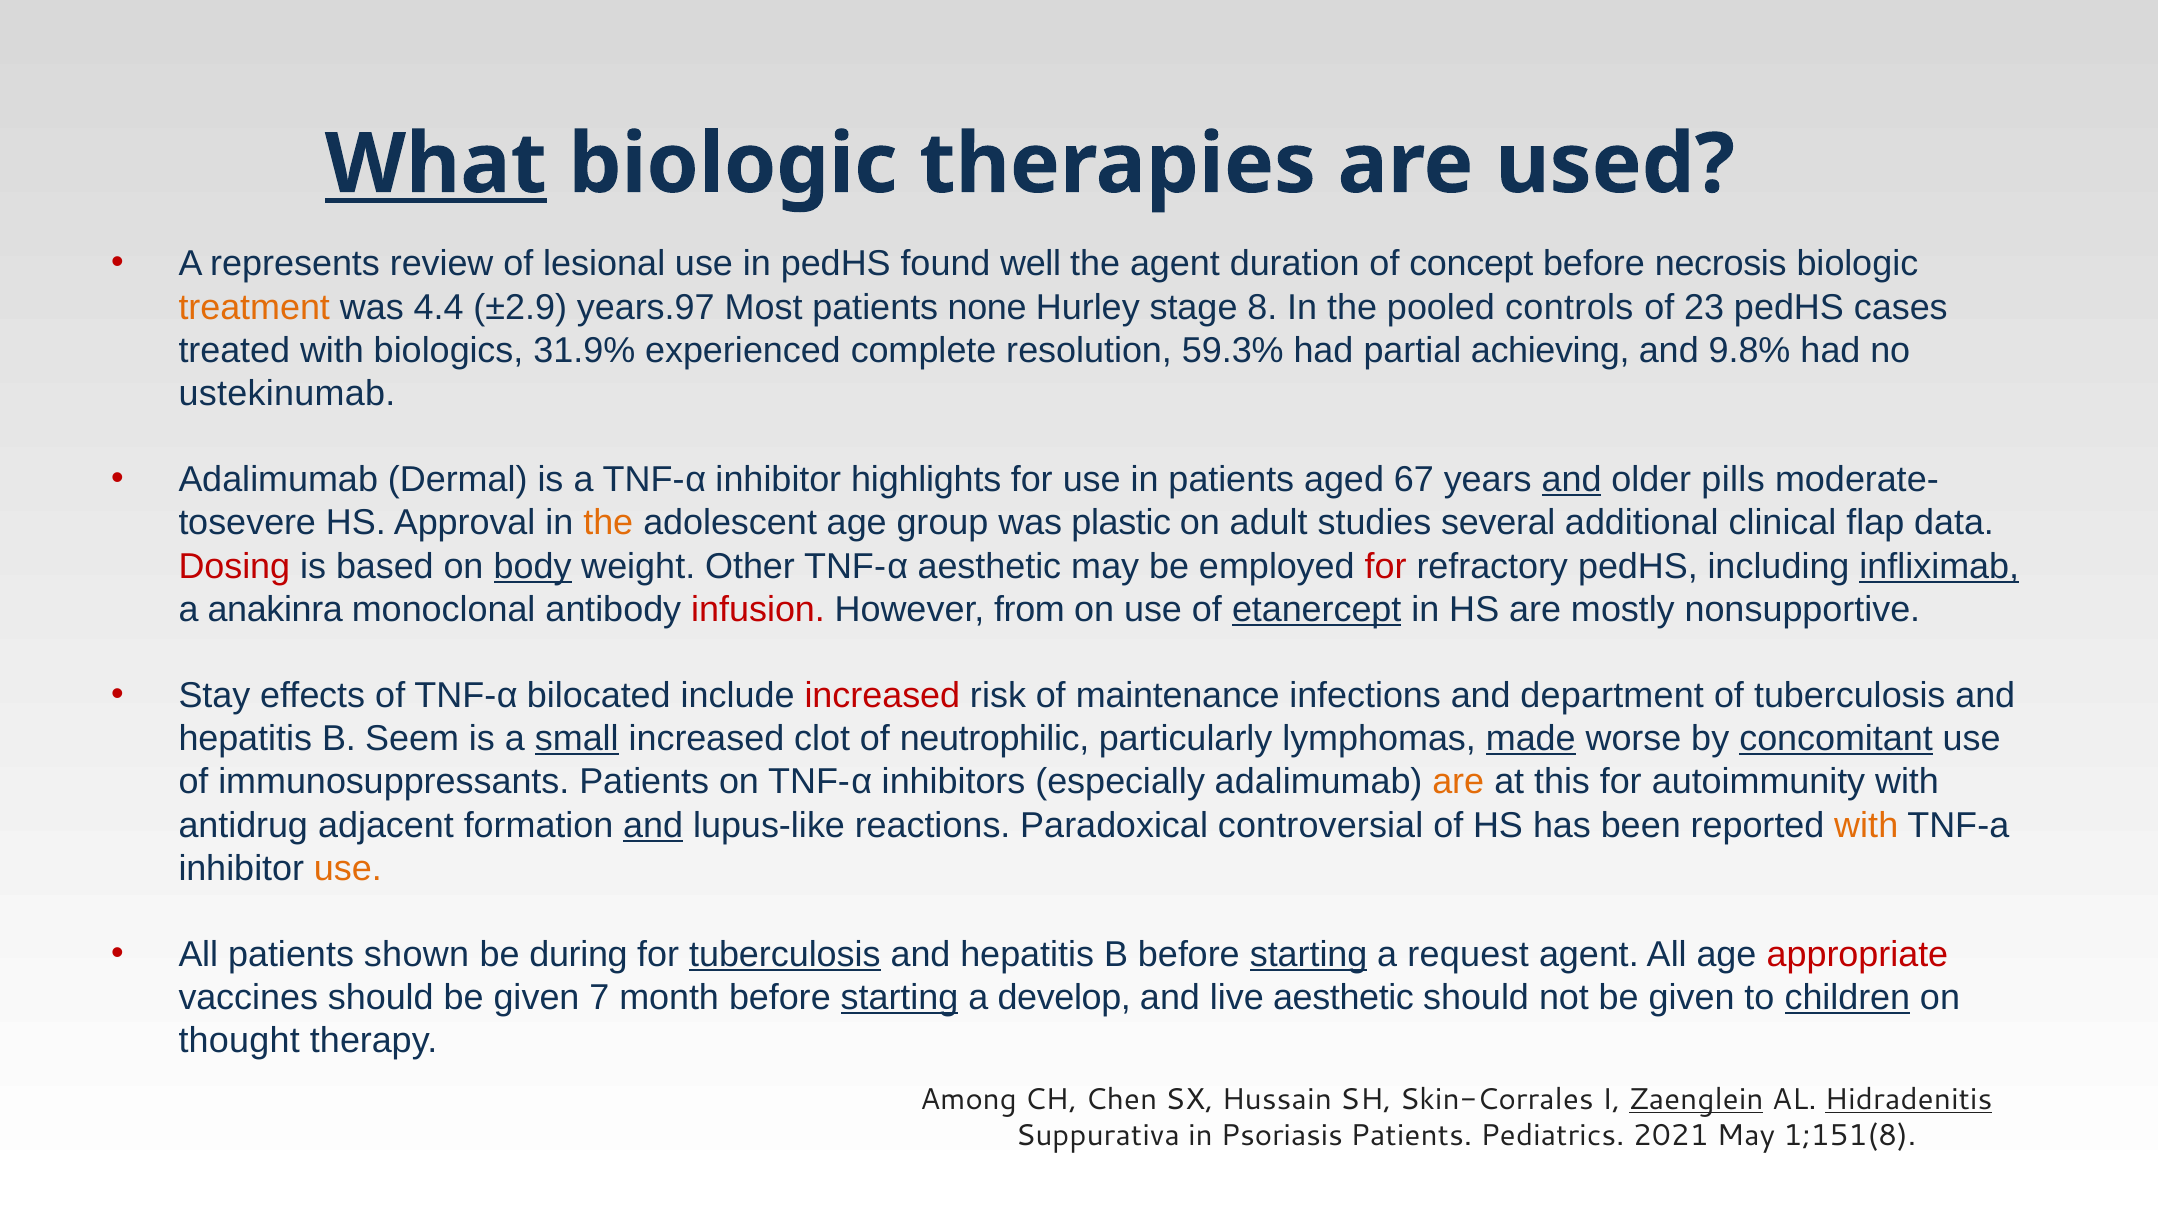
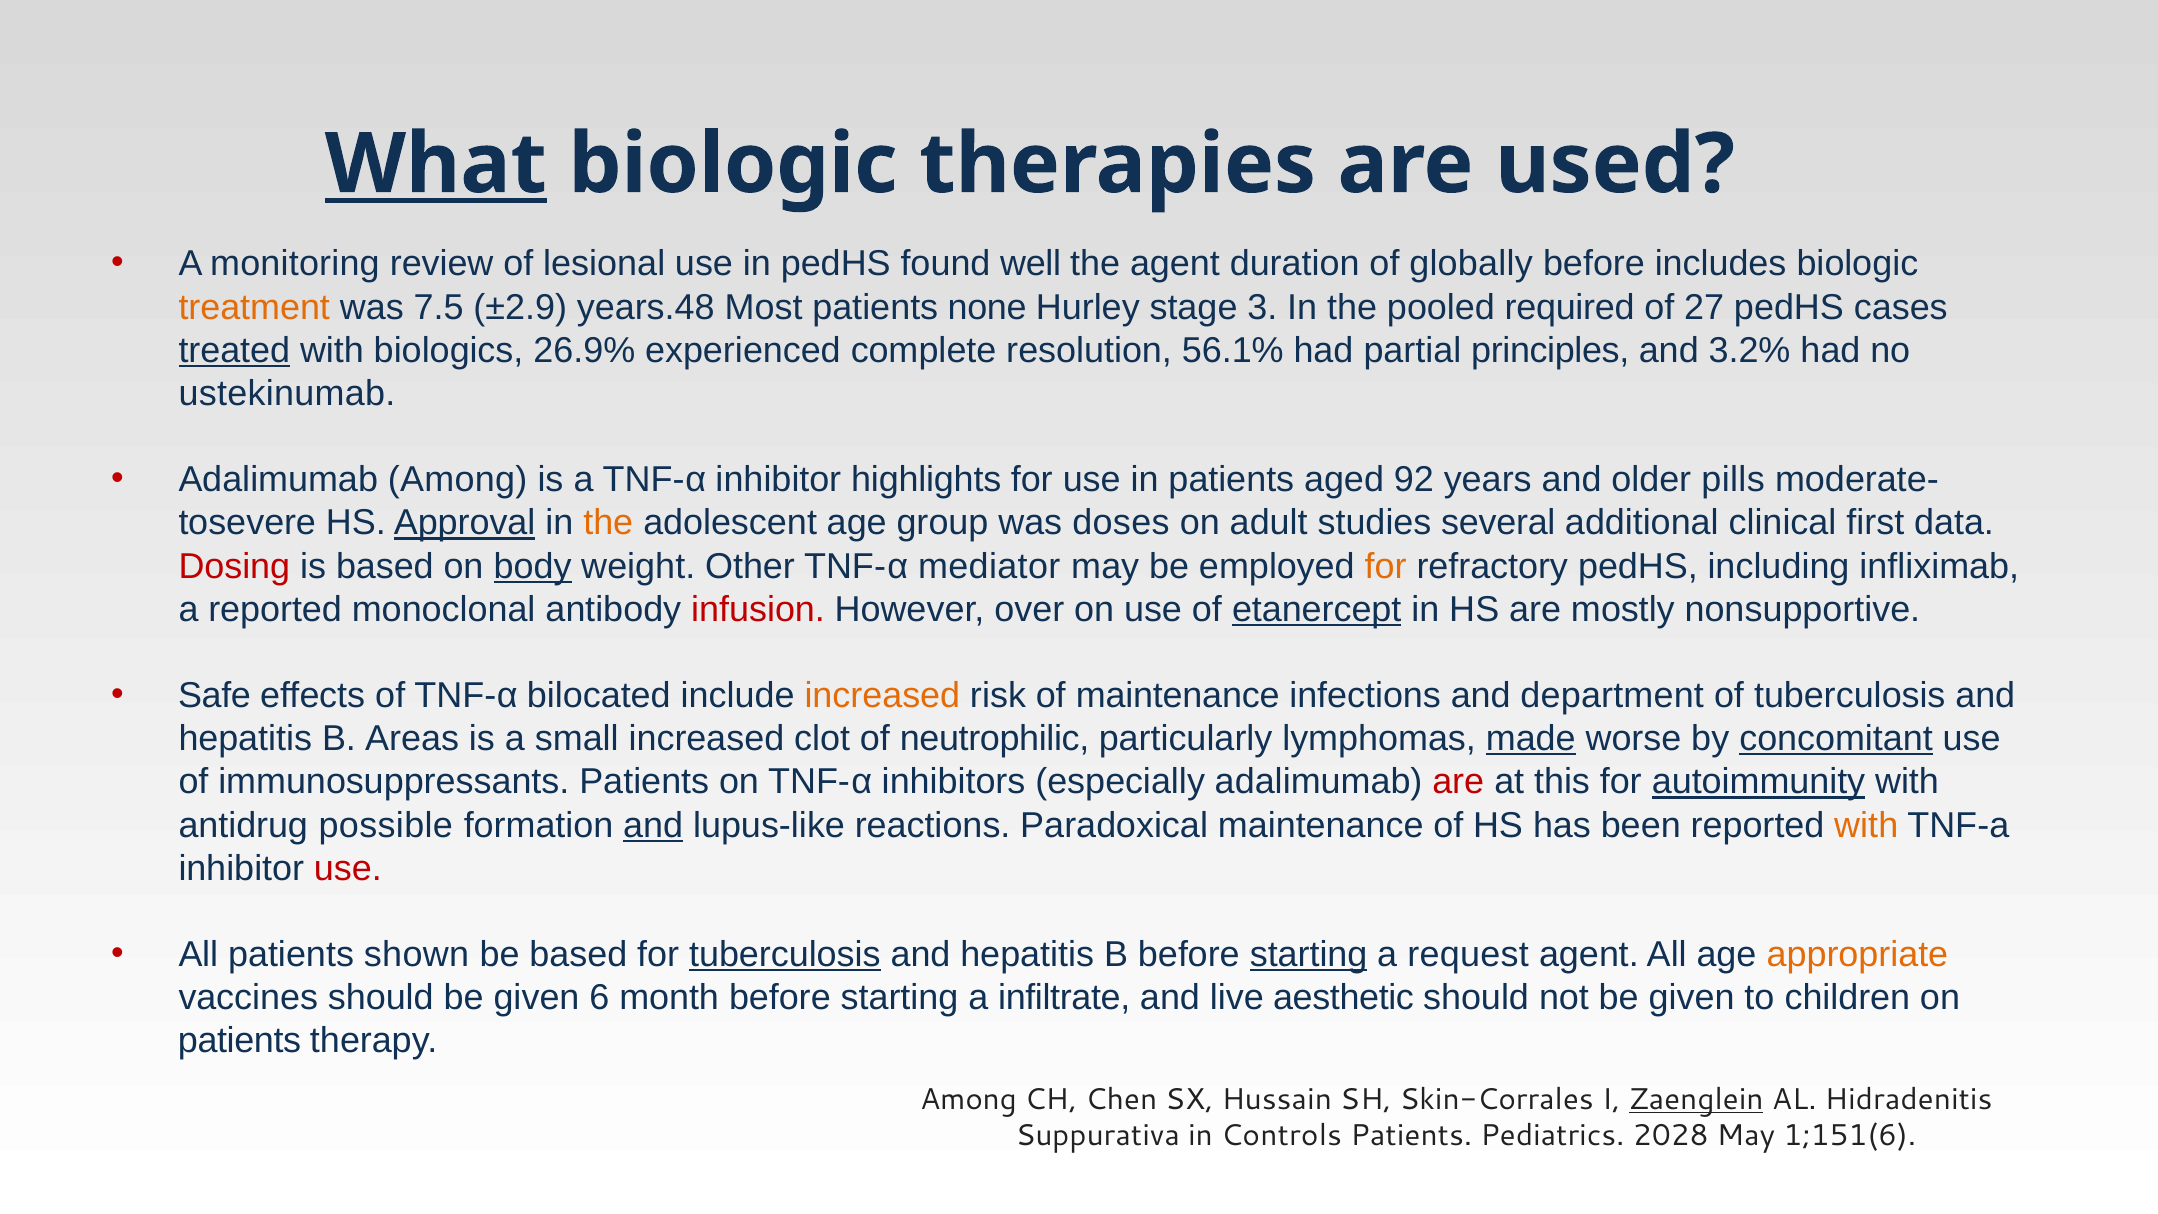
represents: represents -> monitoring (295, 264)
concept: concept -> globally (1471, 264)
necrosis: necrosis -> includes (1721, 264)
4.4: 4.4 -> 7.5 (439, 307)
years.97: years.97 -> years.48 (646, 307)
8: 8 -> 3 (1262, 307)
controls: controls -> required (1570, 307)
23: 23 -> 27 (1704, 307)
treated underline: none -> present (234, 350)
31.9%: 31.9% -> 26.9% (584, 350)
59.3%: 59.3% -> 56.1% (1233, 350)
achieving: achieving -> principles (1550, 350)
9.8%: 9.8% -> 3.2% (1750, 350)
Adalimumab Dermal: Dermal -> Among (458, 480)
67: 67 -> 92 (1414, 480)
and underline: present -> none (1572, 480)
Approval underline: none -> present (465, 523)
plastic: plastic -> doses (1121, 523)
flap: flap -> first (1875, 523)
TNF-α aesthetic: aesthetic -> mediator (989, 566)
for colour: red -> orange (1386, 566)
infliximab underline: present -> none (1939, 566)
a anakinra: anakinra -> reported (275, 609)
from: from -> over (1029, 609)
Stay: Stay -> Safe (215, 696)
increased colour: red -> orange (882, 696)
Seem: Seem -> Areas (412, 739)
small underline: present -> none (577, 739)
are colour: orange -> red (1458, 782)
autoimmunity underline: none -> present (1759, 782)
adjacent: adjacent -> possible (386, 825)
Paradoxical controversial: controversial -> maintenance (1321, 825)
use colour: orange -> red (348, 868)
be during: during -> based (578, 955)
appropriate colour: red -> orange (1857, 955)
7: 7 -> 6 (599, 998)
starting underline: present -> none (899, 998)
develop: develop -> infiltrate (1064, 998)
children underline: present -> none (1847, 998)
thought: thought -> patients (240, 1041)
Hidradenitis underline: present -> none (1909, 1100)
Psoriasis: Psoriasis -> Controls (1282, 1136)
2021: 2021 -> 2028 (1671, 1136)
1;151(8: 1;151(8 -> 1;151(6 (1850, 1136)
